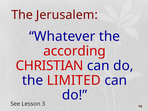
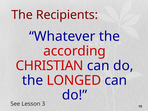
Jerusalem: Jerusalem -> Recipients (67, 15)
LIMITED: LIMITED -> LONGED (74, 80)
